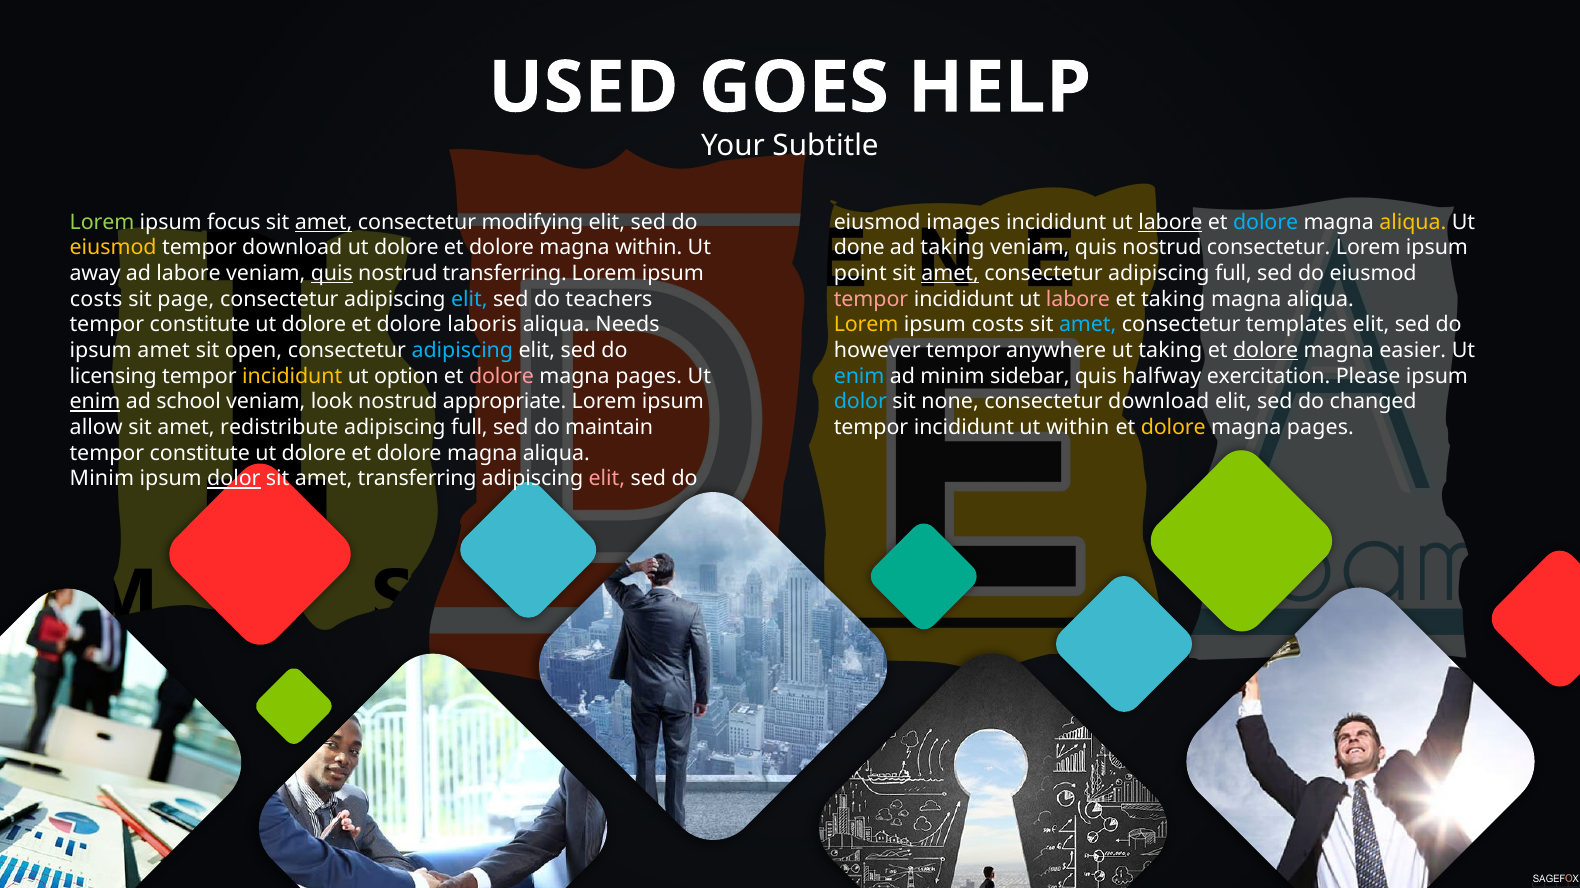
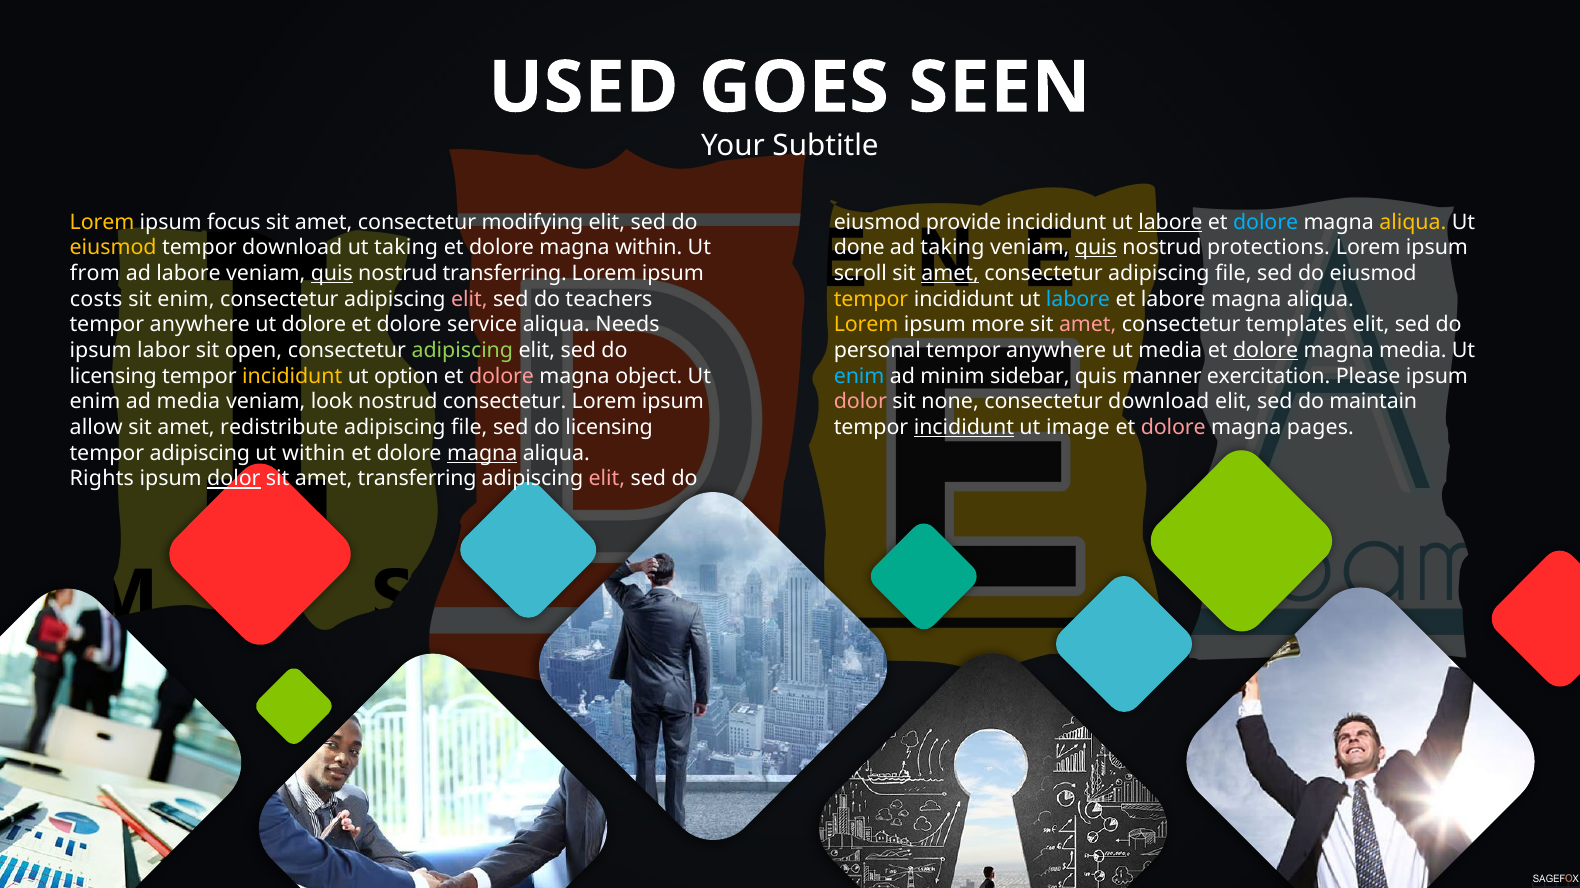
HELP: HELP -> SEEN (999, 88)
Lorem colour: light green -> yellow (102, 222)
amet underline: present -> none (324, 222)
images: images -> provide (964, 222)
dolore: dolore -> taking (406, 248)
quis underline: none -> present (1096, 248)
nostrud consectetur: consectetur -> protections (1269, 248)
away: away -> from (95, 274)
point: point -> scroll (860, 274)
consectetur adipiscing full: full -> file (1233, 274)
sit page: page -> enim (186, 299)
elit colour: light blue -> pink (469, 299)
tempor colour: pink -> yellow (871, 299)
labore colour: pink -> light blue (1078, 299)
et taking: taking -> labore (1173, 299)
constitute: constitute -> anywhere (200, 325)
laboris: laboris -> service (482, 325)
costs: costs -> more (998, 325)
amet colour: light blue -> pink (1088, 325)
ipsum amet: amet -> labor (164, 351)
adipiscing colour: light blue -> light green (462, 351)
however: however -> personal (877, 351)
ut taking: taking -> media (1170, 351)
magna easier: easier -> media (1413, 351)
pages: pages -> object (649, 376)
halfway: halfway -> manner (1162, 376)
enim underline: present -> none (95, 402)
ad school: school -> media (188, 402)
nostrud appropriate: appropriate -> consectetur (505, 402)
dolor colour: light blue -> pink (860, 402)
changed: changed -> maintain (1373, 402)
full: full -> file (469, 428)
maintain: maintain -> licensing (609, 428)
incididunt underline: none -> present (964, 428)
ut within: within -> image (1078, 428)
dolore colour: yellow -> pink (1173, 428)
constitute: constitute -> adipiscing (200, 453)
dolore: dolore -> within (314, 453)
magna underline: none -> present (482, 453)
Minim: Minim -> Rights (102, 479)
